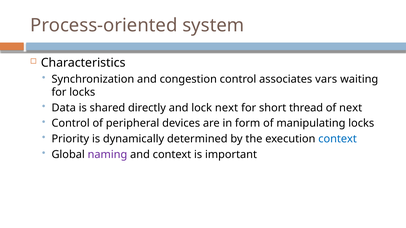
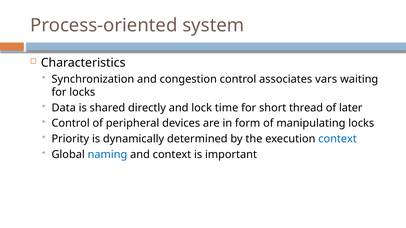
lock next: next -> time (227, 108)
of next: next -> later (351, 108)
naming colour: purple -> blue (107, 155)
